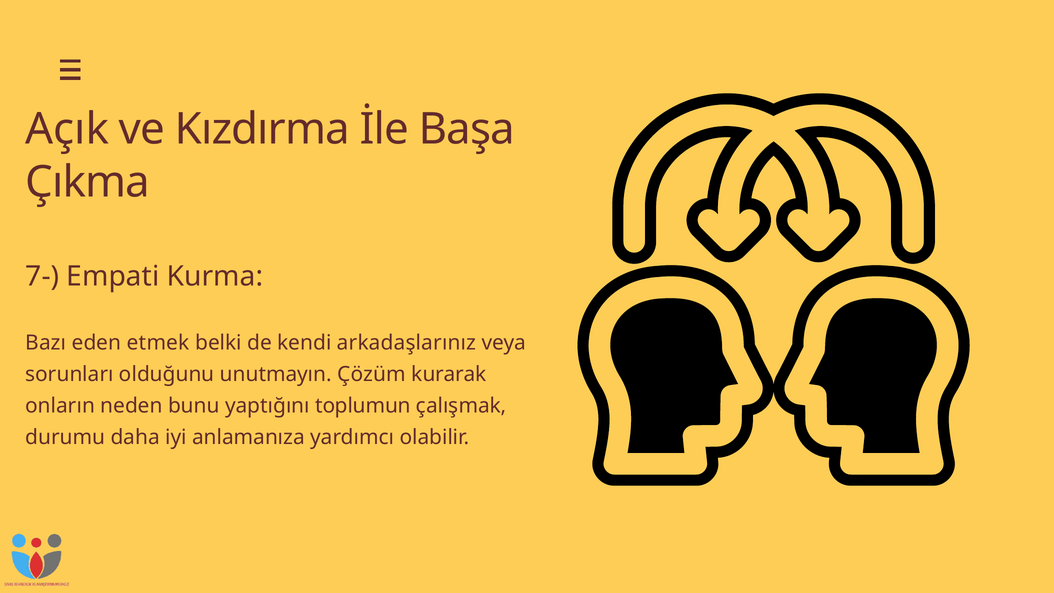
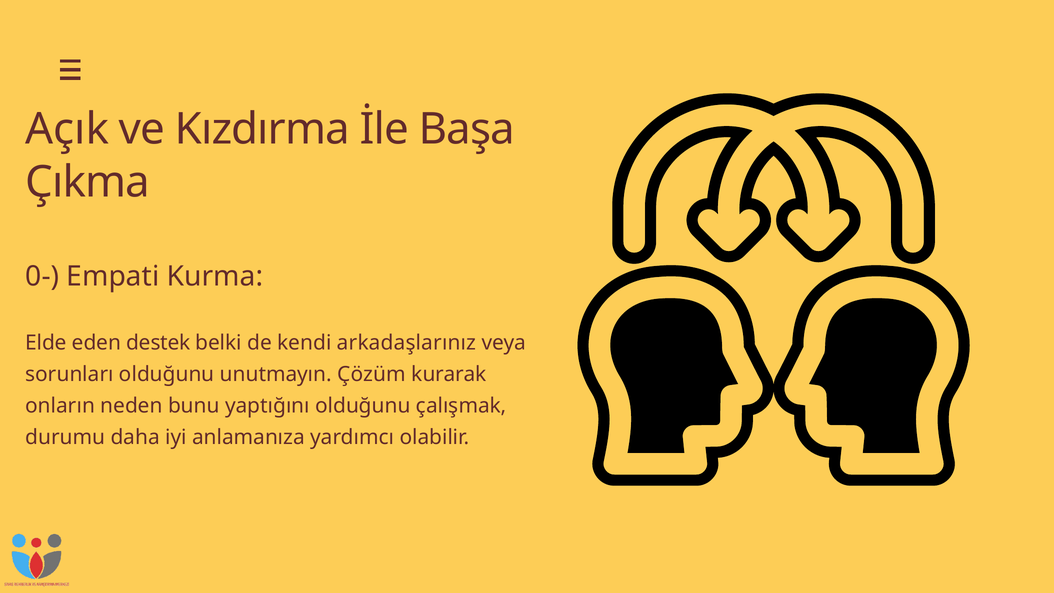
7-: 7- -> 0- (42, 276)
Bazı: Bazı -> Elde (46, 343)
etmek: etmek -> destek (158, 343)
yaptığını toplumun: toplumun -> olduğunu (363, 406)
